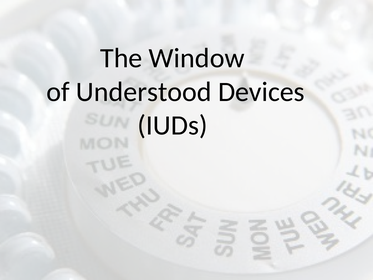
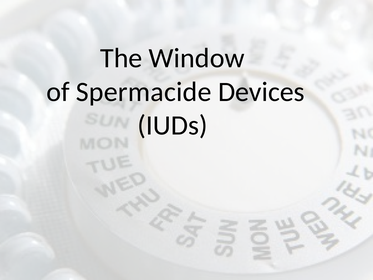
Understood: Understood -> Spermacide (144, 92)
